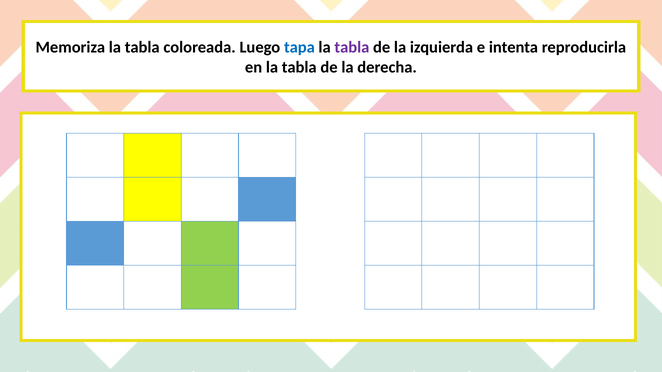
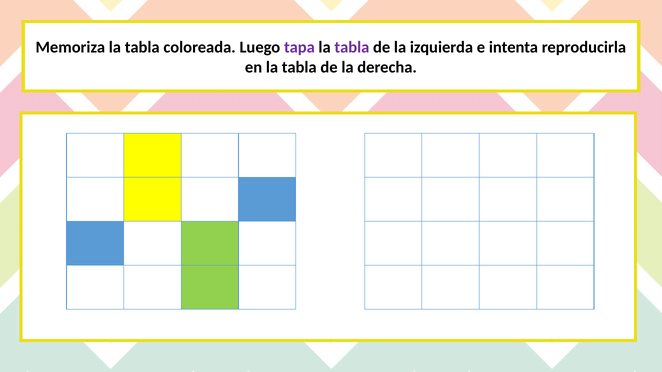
tapa colour: blue -> purple (299, 48)
